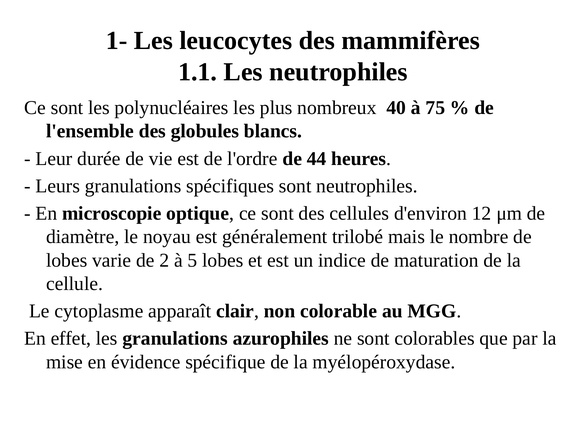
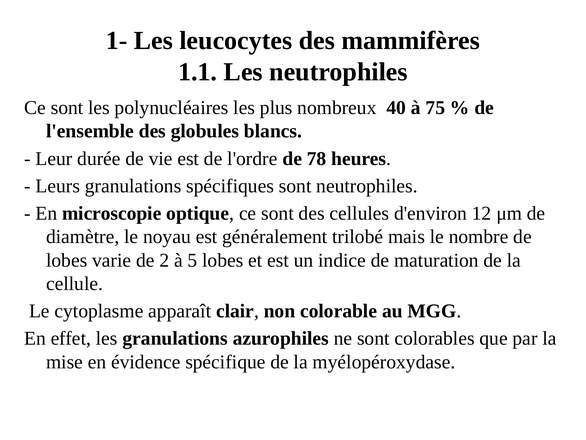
44: 44 -> 78 (317, 158)
